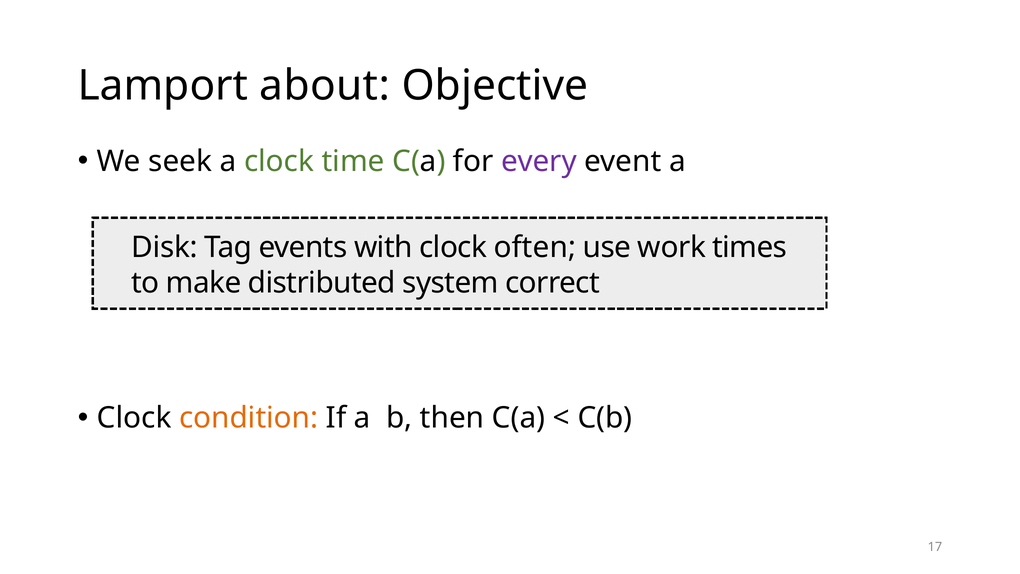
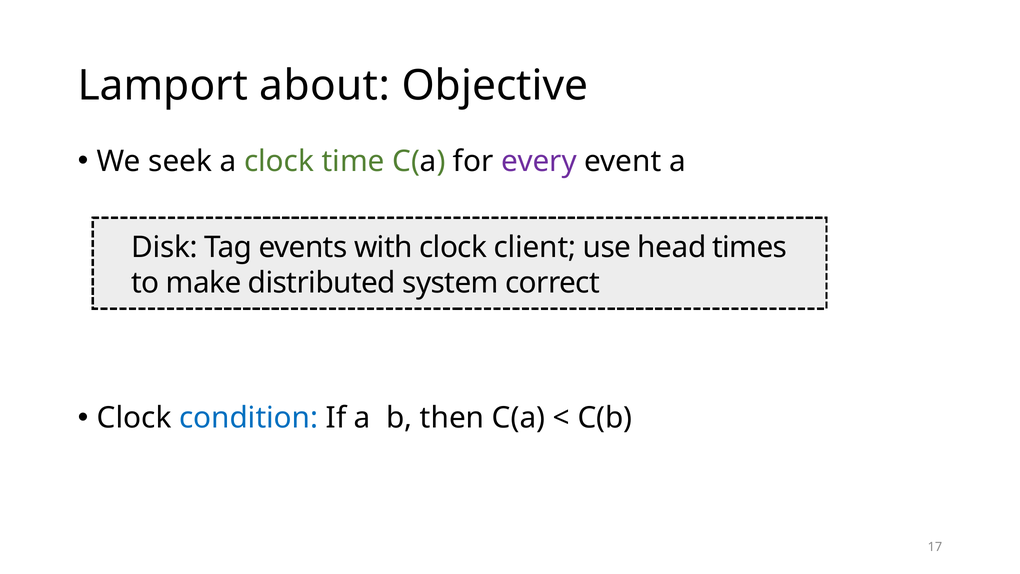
often: often -> client (535, 247)
work: work -> head (672, 247)
condition colour: orange -> blue (249, 418)
